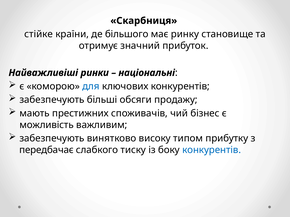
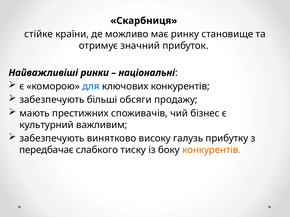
більшого: більшого -> можливо (127, 34)
можливість: можливість -> культурний (47, 125)
типом: типом -> галузь (188, 139)
конкурентів colour: blue -> orange (212, 150)
